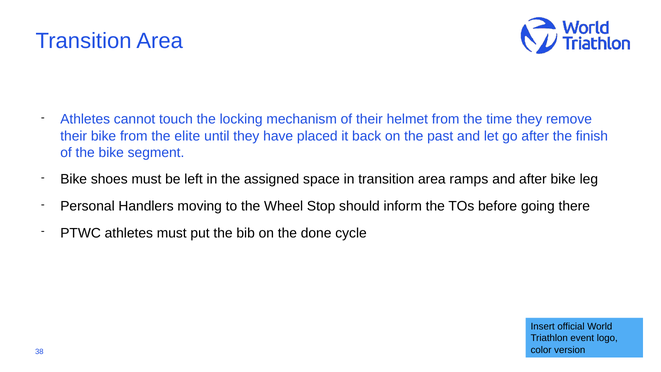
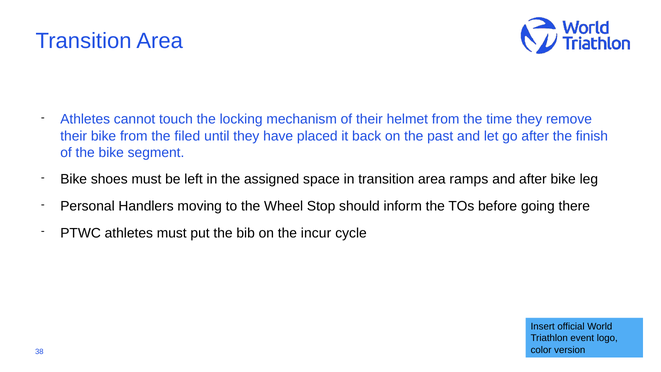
elite: elite -> filed (187, 136)
done: done -> incur (316, 233)
